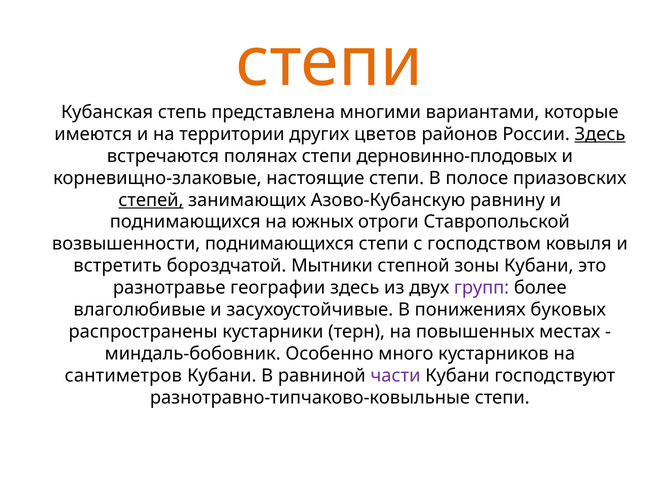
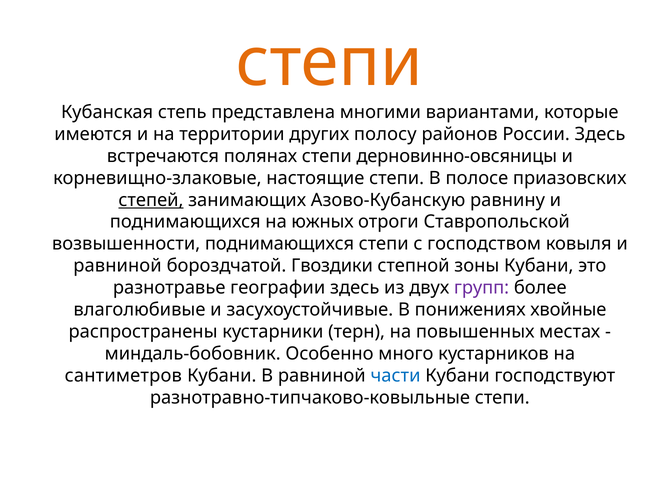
цветов: цветов -> полосу (385, 134)
Здесь underline: present -> none (600, 134)
дерновинно-плодовых: дерновинно-плодовых -> дерновинно-овсяницы (457, 156)
встретить: встретить -> равниной (118, 266)
Мытники: Мытники -> Гвоздики (332, 266)
буковых: буковых -> хвойные (568, 310)
части colour: purple -> blue (396, 376)
